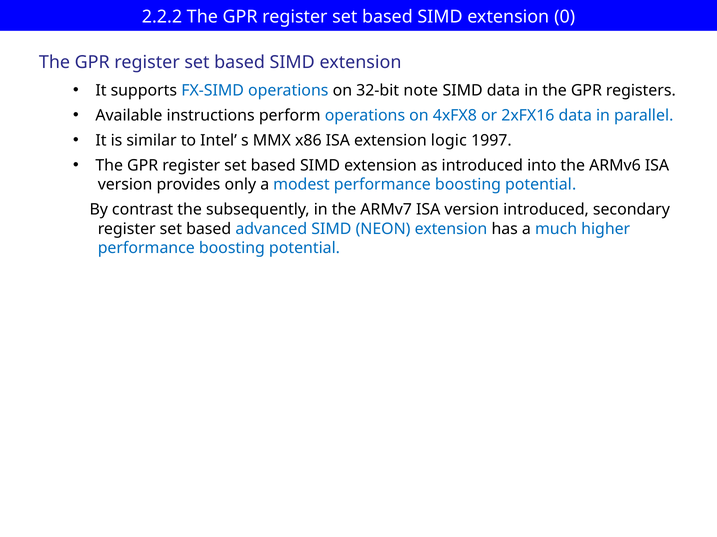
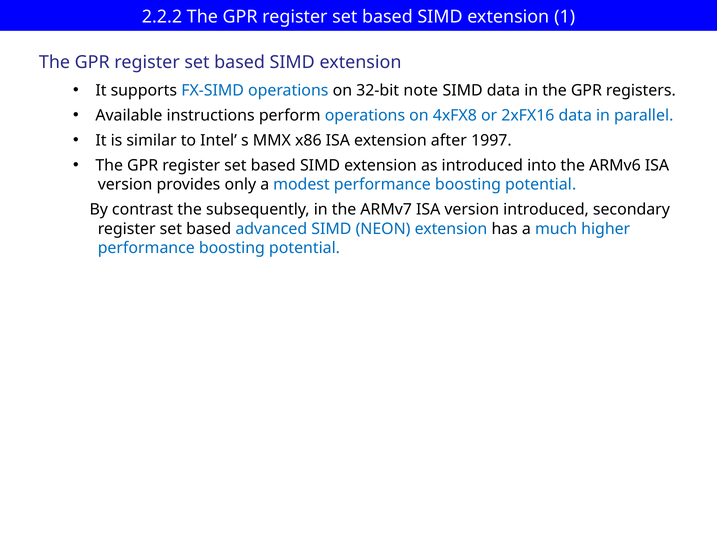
0: 0 -> 1 (565, 17)
logic: logic -> after (449, 141)
